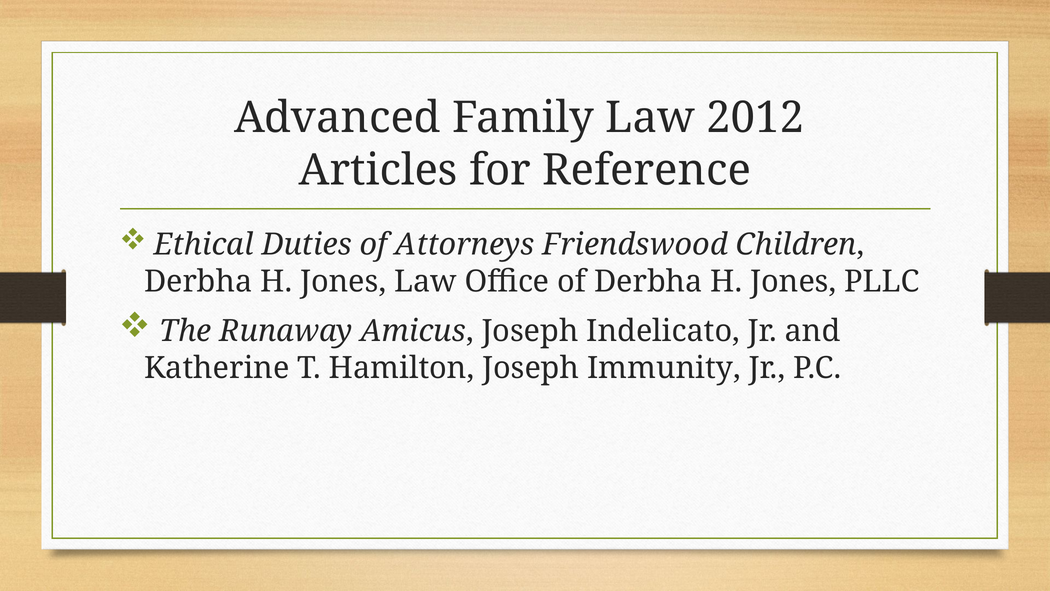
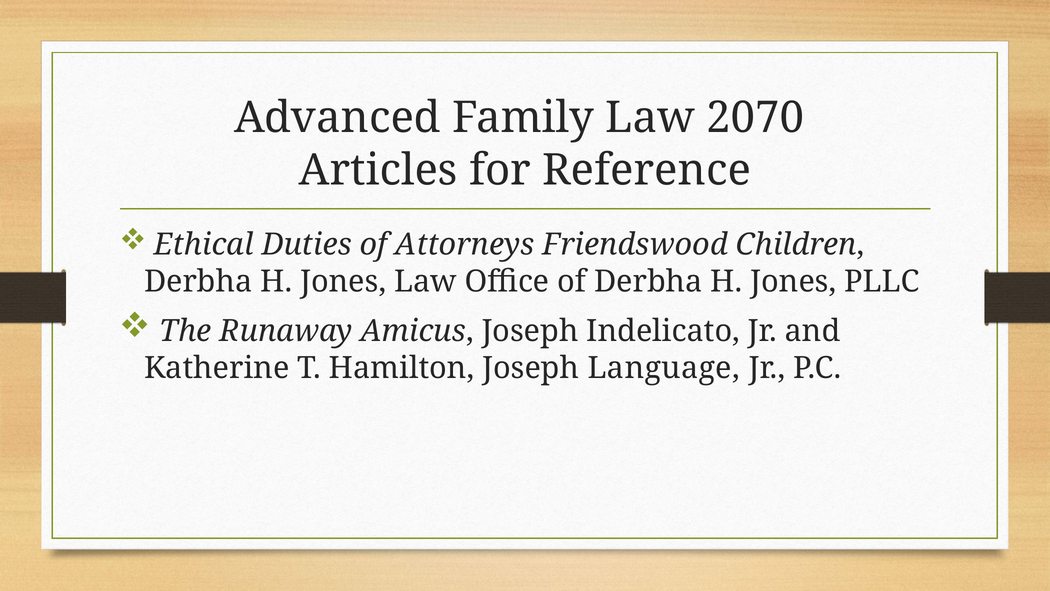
2012: 2012 -> 2070 (755, 118)
Immunity: Immunity -> Language (664, 368)
